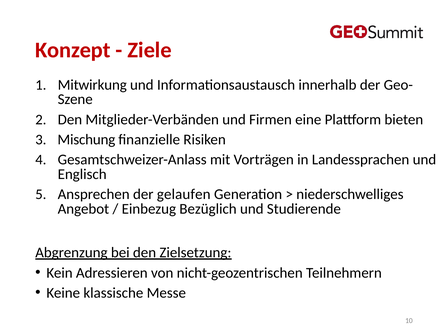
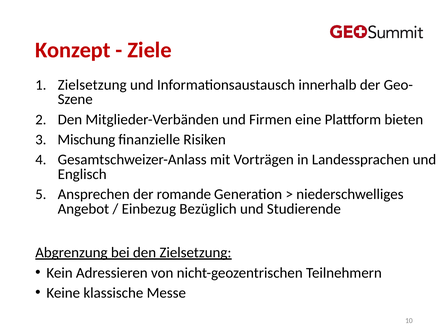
Mitwirkung: Mitwirkung -> Zielsetzung (92, 85)
gelaufen: gelaufen -> romande (184, 194)
